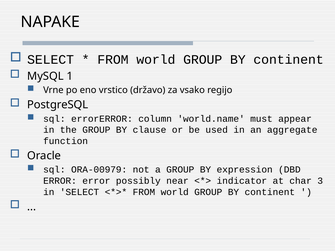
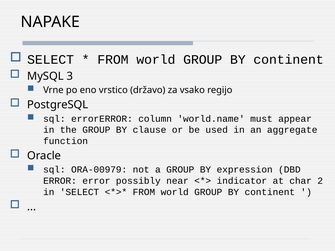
1: 1 -> 3 (70, 76)
3: 3 -> 2 (320, 181)
